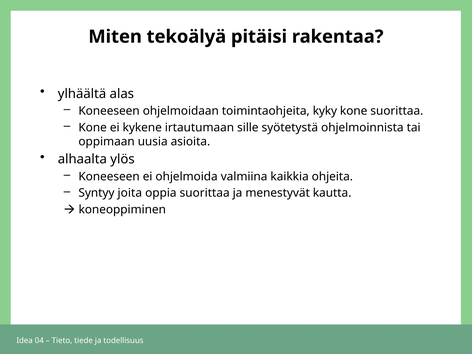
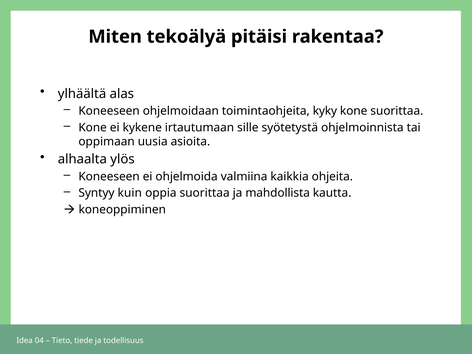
joita: joita -> kuin (130, 193)
menestyvät: menestyvät -> mahdollista (278, 193)
